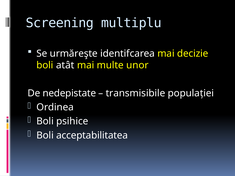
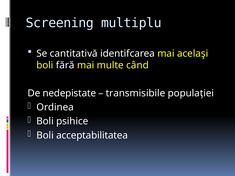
urmăreşte: urmăreşte -> cantitativă (74, 54)
decizie: decizie -> acelaşi (193, 54)
atât: atât -> fără (65, 65)
unor: unor -> când (137, 65)
